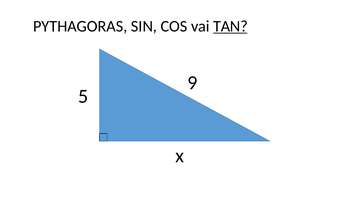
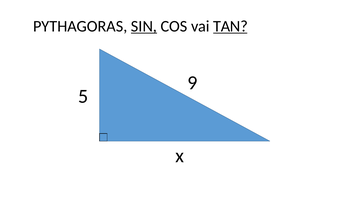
SIN underline: none -> present (144, 26)
